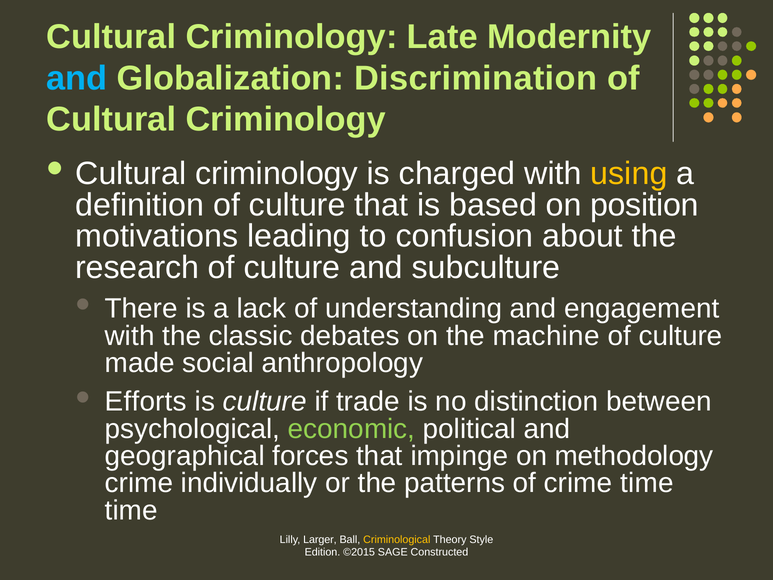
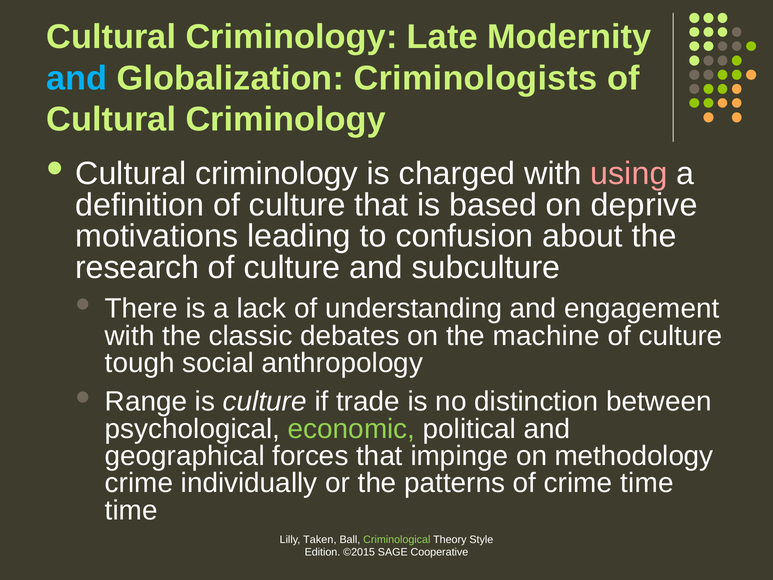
Discrimination: Discrimination -> Criminologists (476, 78)
using colour: yellow -> pink (629, 174)
position: position -> deprive (644, 205)
made: made -> tough (140, 363)
Efforts: Efforts -> Range (146, 402)
Larger: Larger -> Taken (320, 539)
Criminological colour: yellow -> light green (397, 539)
Constructed: Constructed -> Cooperative (439, 552)
